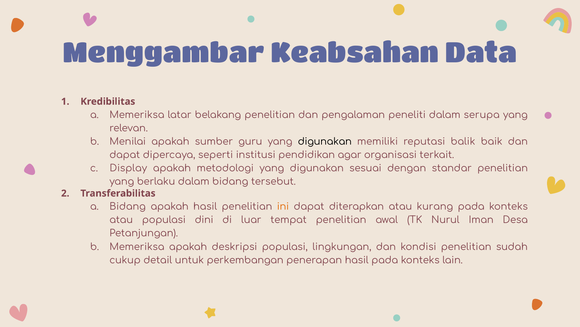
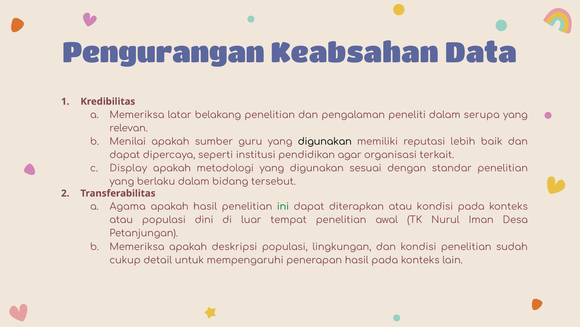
Menggambar: Menggambar -> Pengurangan (164, 53)
balik: balik -> lebih (463, 141)
Bidang: Bidang -> Agama (128, 206)
ini colour: orange -> green (283, 206)
atau kurang: kurang -> kondisi (435, 206)
perkembangan: perkembangan -> mempengaruhi (245, 260)
